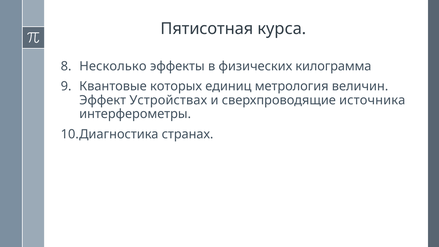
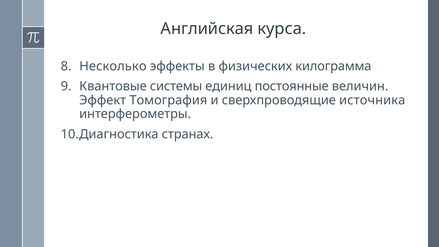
Пятисотная: Пятисотная -> Английская (207, 29)
которых: которых -> системы (176, 86)
метрология: метрология -> постоянные (292, 86)
Устройствах: Устройствах -> Томография (168, 100)
